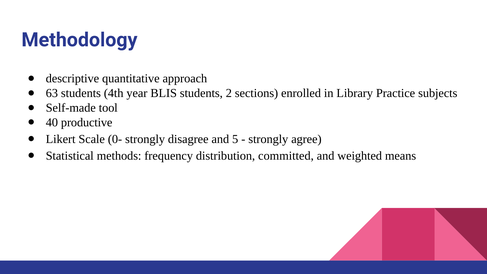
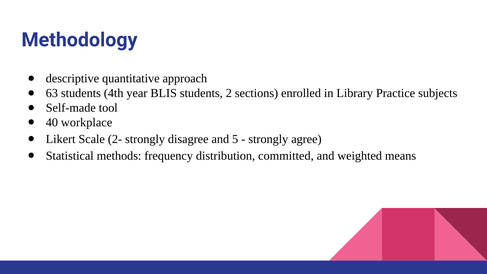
productive: productive -> workplace (87, 122)
0-: 0- -> 2- (115, 139)
